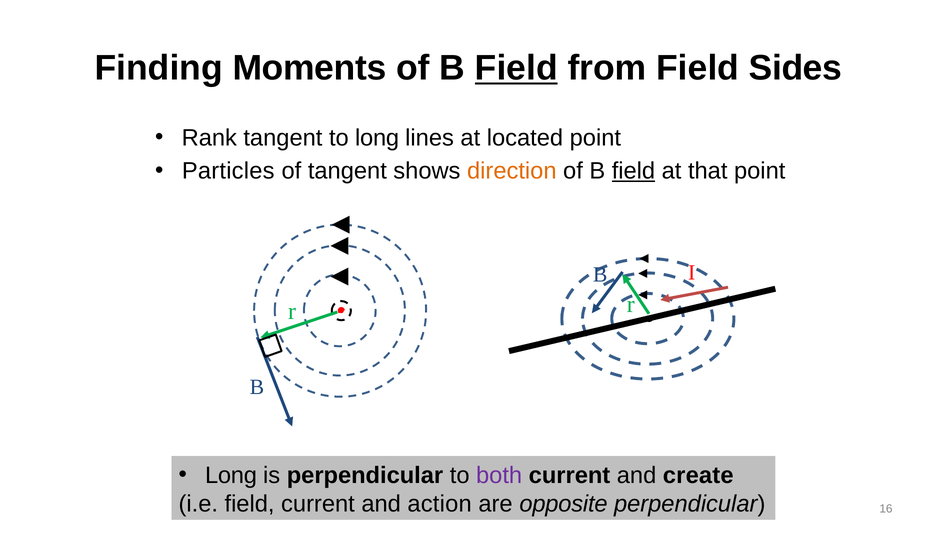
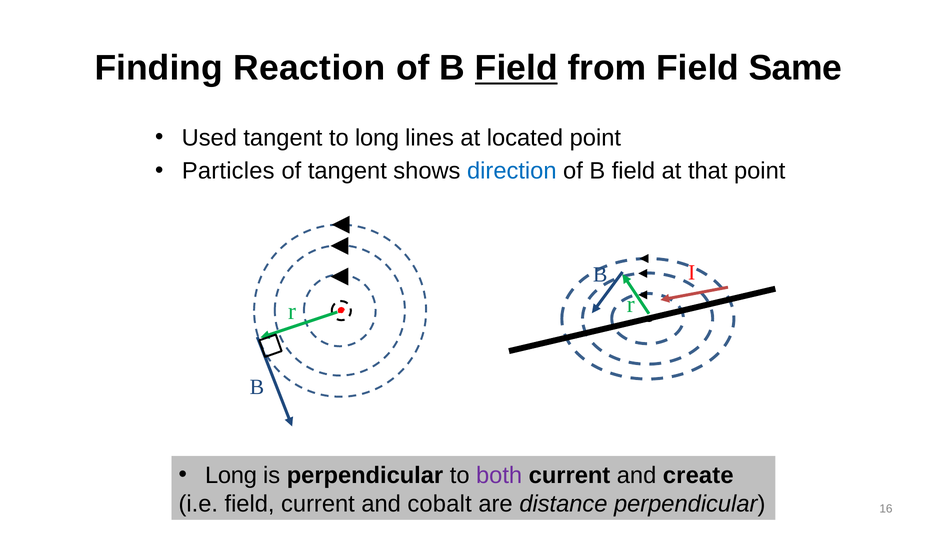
Moments: Moments -> Reaction (309, 68)
Sides: Sides -> Same (795, 68)
Rank: Rank -> Used (209, 138)
direction colour: orange -> blue (512, 171)
field underline: present -> none (633, 171)
action: action -> cobalt (440, 503)
opposite: opposite -> distance (563, 503)
